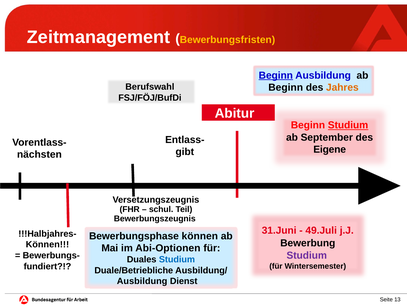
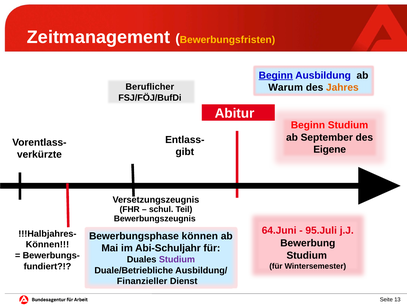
Berufswahl: Berufswahl -> Beruflicher (150, 87)
Beginn: Beginn -> Warum (286, 87)
Studium underline: present -> none (348, 125)
nächsten: nächsten -> verkürzte (39, 154)
31.Juni: 31.Juni -> 64.Juni (279, 230)
49.Juli: 49.Juli -> 95.Juli (321, 230)
Abi-Optionen: Abi-Optionen -> Abi-Schuljahr (168, 248)
Studium colour: purple -> black (307, 255)
Studium colour: blue -> purple (177, 259)
Ausbildung: Ausbildung -> Finanzieller (142, 281)
